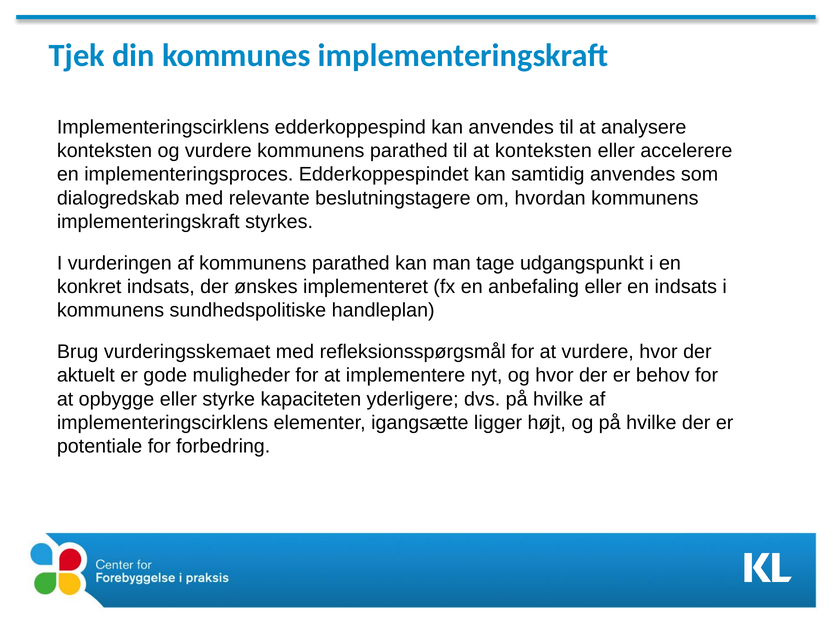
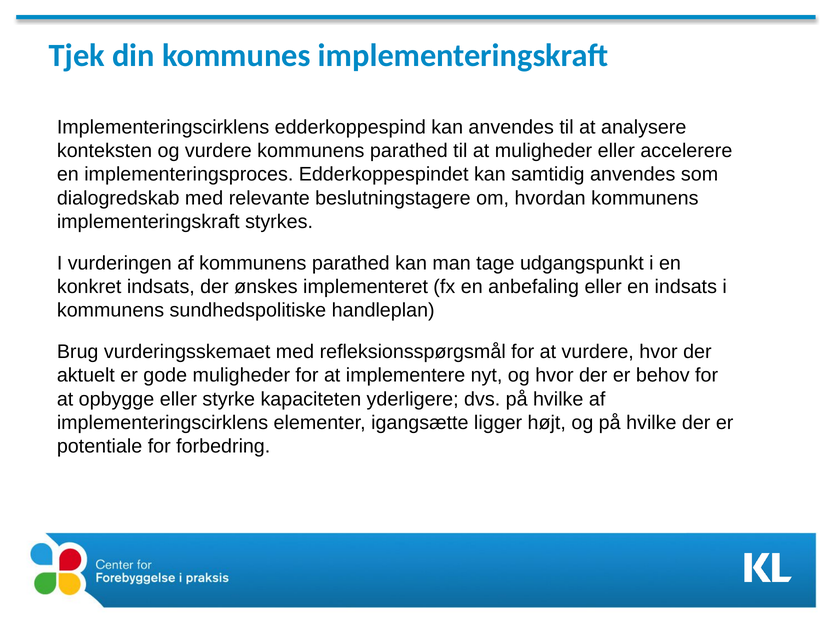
at konteksten: konteksten -> muligheder (543, 151)
